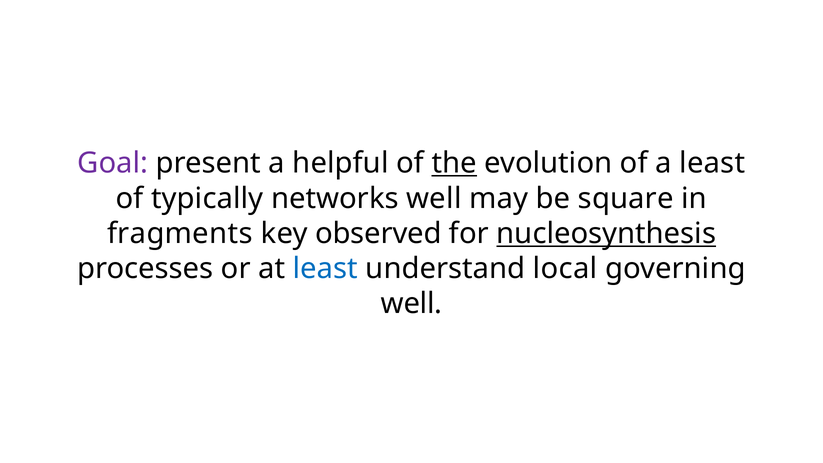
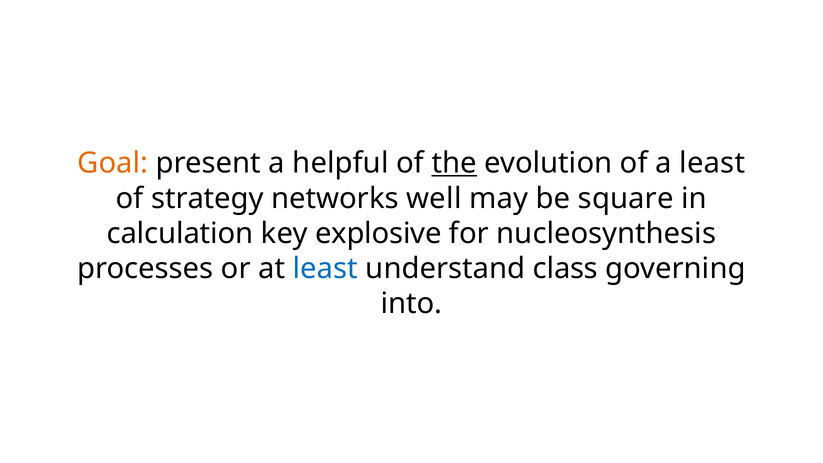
Goal colour: purple -> orange (113, 163)
typically: typically -> strategy (207, 198)
fragments: fragments -> calculation (180, 234)
observed: observed -> explosive (378, 234)
nucleosynthesis underline: present -> none (606, 234)
local: local -> class (565, 269)
well: well -> into (412, 304)
